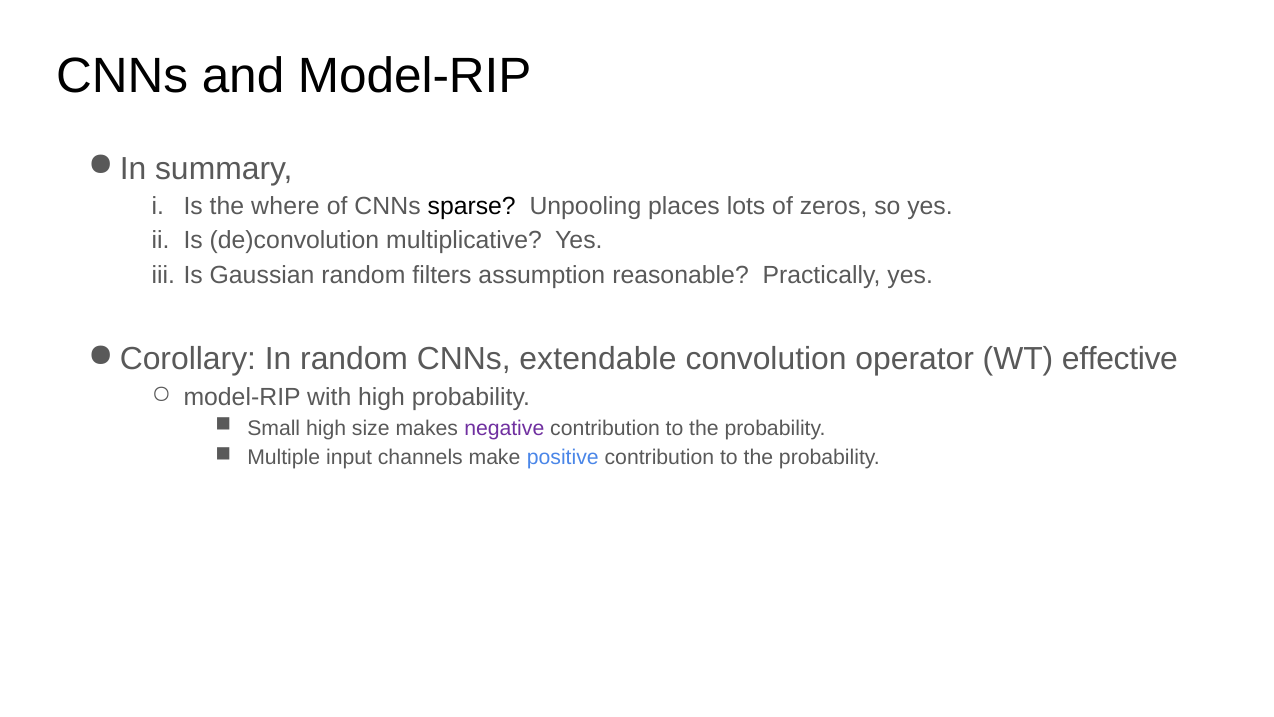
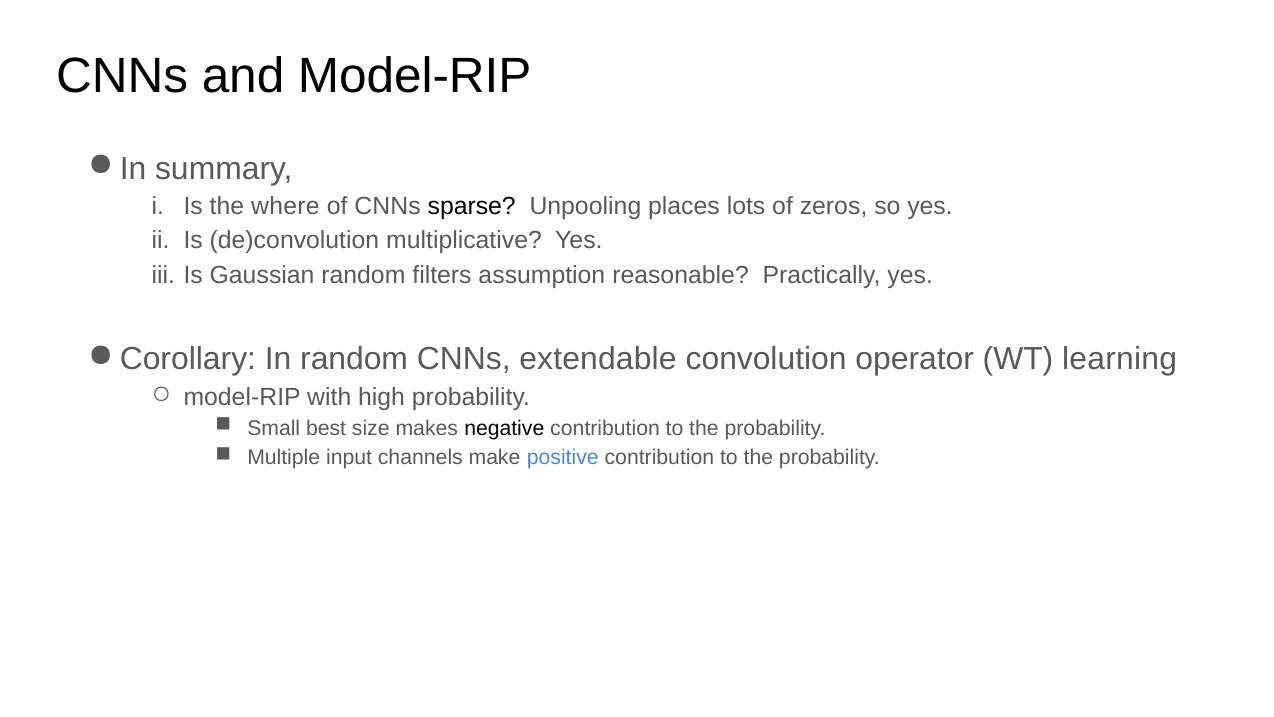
effective: effective -> learning (1120, 359)
Small high: high -> best (326, 428)
negative colour: purple -> black (504, 428)
